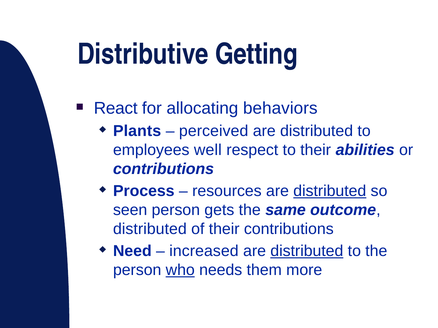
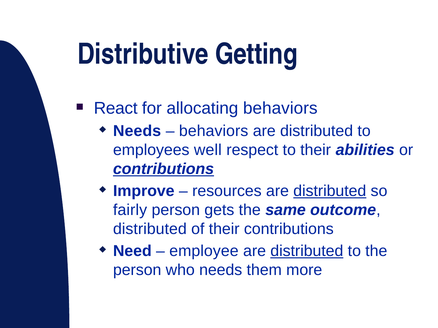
Plants: Plants -> Needs (137, 131)
perceived: perceived -> behaviors (214, 131)
contributions underline: none -> present (164, 169)
Process: Process -> Improve (144, 191)
seen: seen -> fairly (130, 210)
increased: increased -> employee (204, 251)
who underline: present -> none (180, 270)
